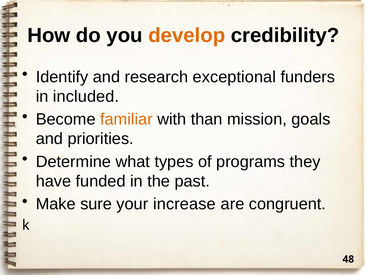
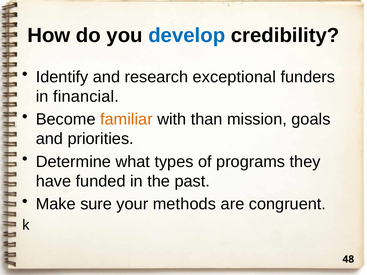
develop colour: orange -> blue (187, 35)
included: included -> financial (86, 97)
increase: increase -> methods (184, 204)
